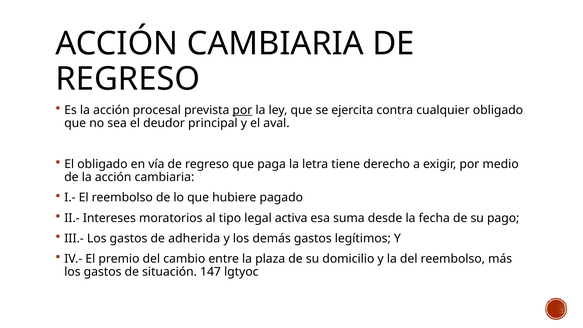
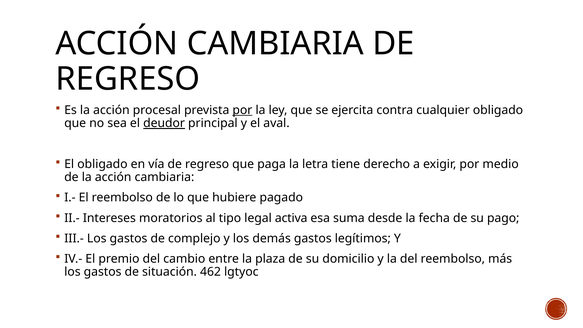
deudor underline: none -> present (164, 123)
adherida: adherida -> complejo (194, 238)
147: 147 -> 462 (211, 272)
